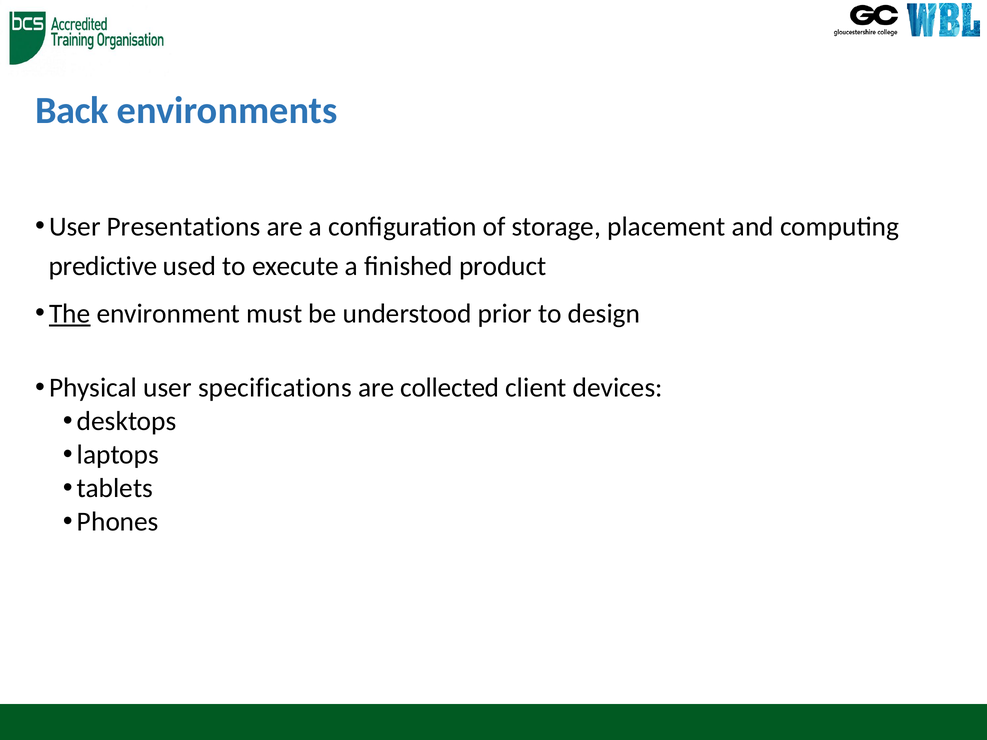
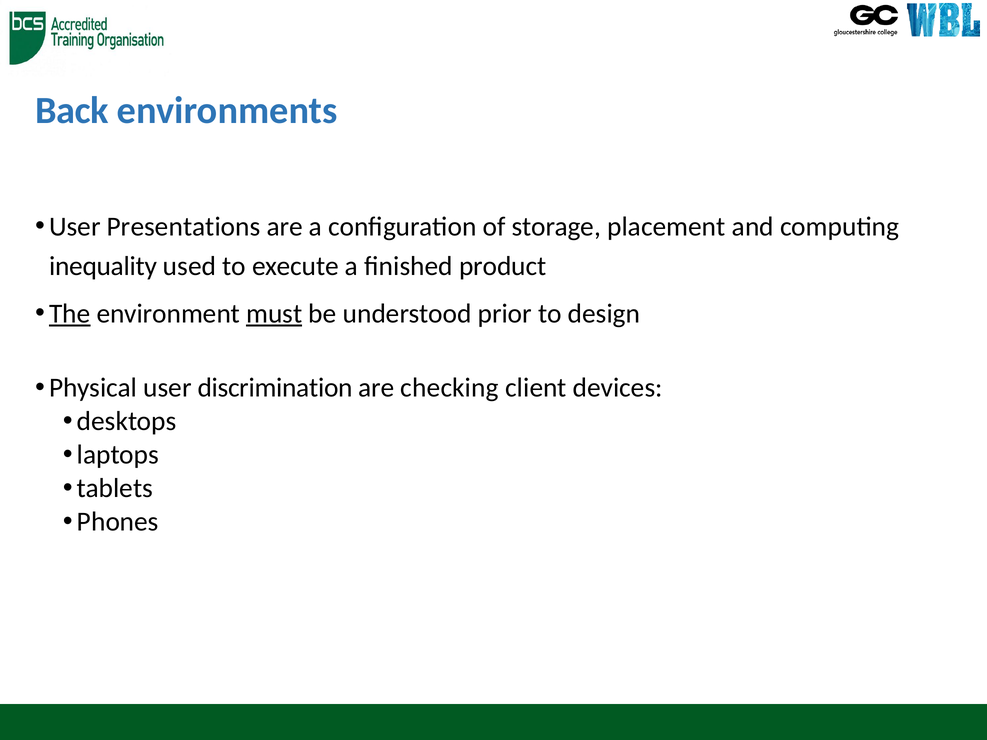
predictive: predictive -> inequality (103, 266)
must underline: none -> present (274, 314)
specifications: specifications -> discrimination (275, 388)
collected: collected -> checking (450, 388)
